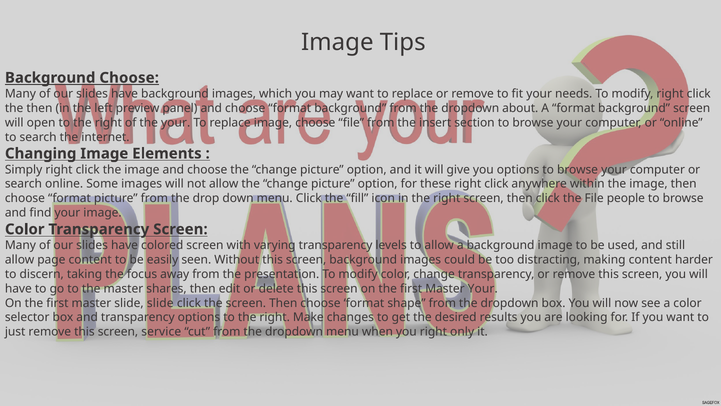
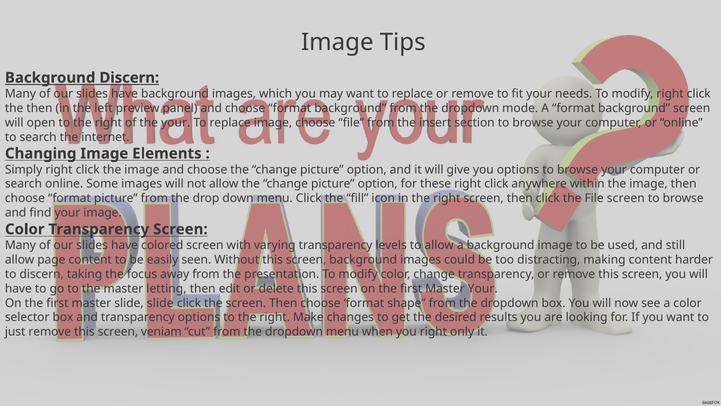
Background Choose: Choose -> Discern (129, 78)
about: about -> mode (520, 108)
File people: people -> screen (626, 198)
shares: shares -> letting (166, 288)
service: service -> veniam (161, 332)
